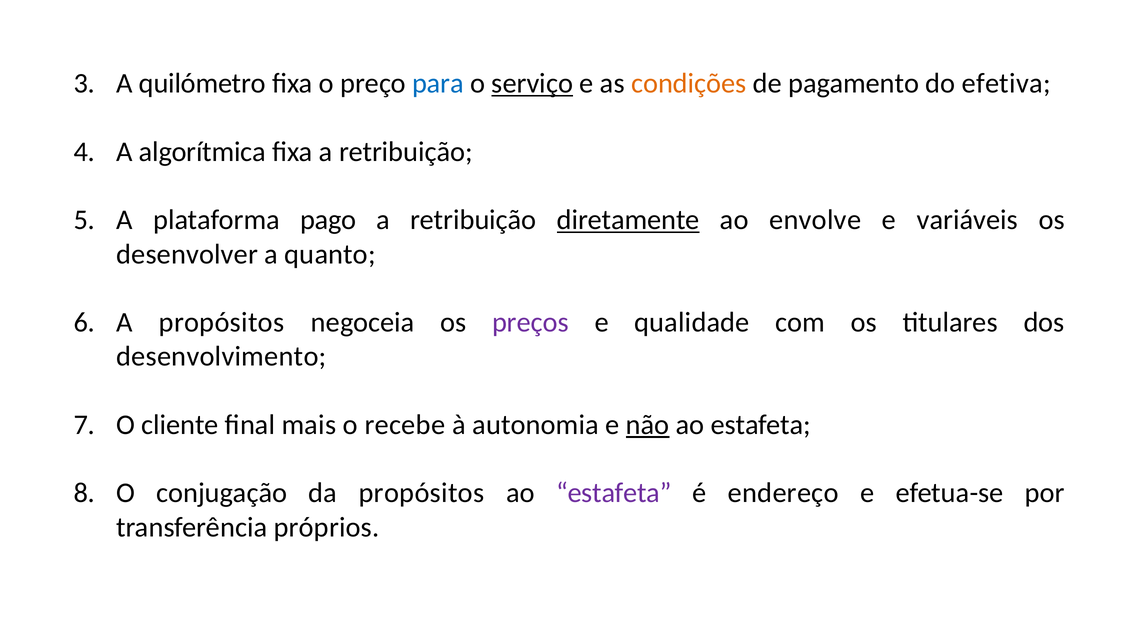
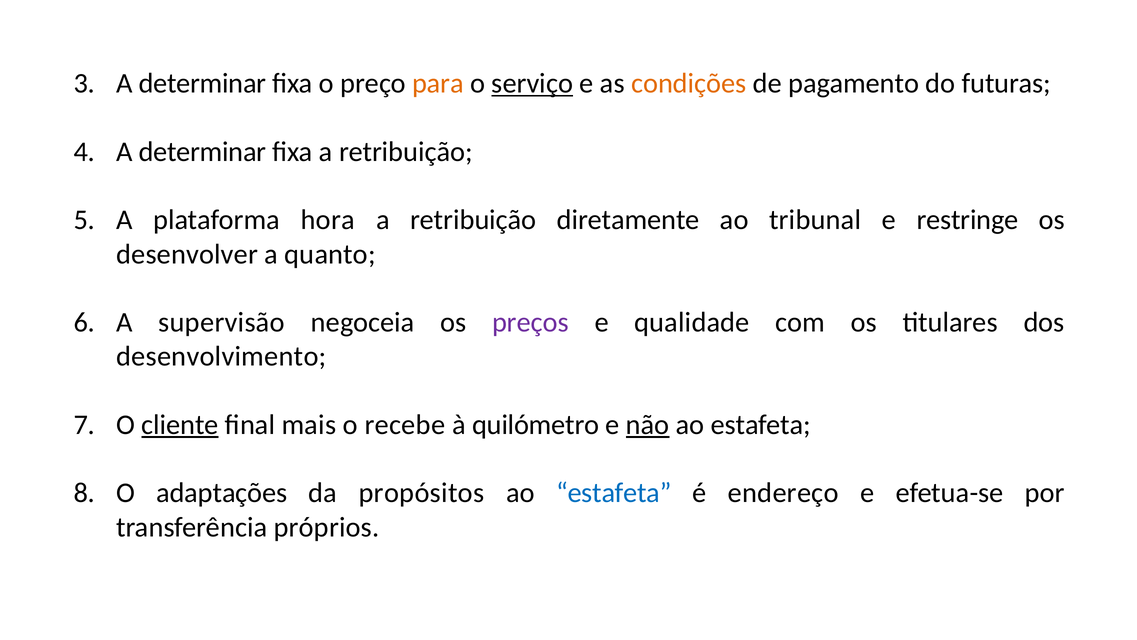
quilómetro: quilómetro -> determinar (202, 83)
para colour: blue -> orange (438, 83)
efetiva: efetiva -> futuras (1006, 83)
algorítmica: algorítmica -> determinar (202, 152)
pago: pago -> hora (328, 220)
diretamente underline: present -> none (628, 220)
envolve: envolve -> tribunal (815, 220)
variáveis: variáveis -> restringe (967, 220)
A propósitos: propósitos -> supervisão (222, 322)
cliente underline: none -> present (180, 425)
autonomia: autonomia -> quilómetro (536, 425)
conjugação: conjugação -> adaptações (222, 493)
estafeta colour: purple -> blue (614, 493)
